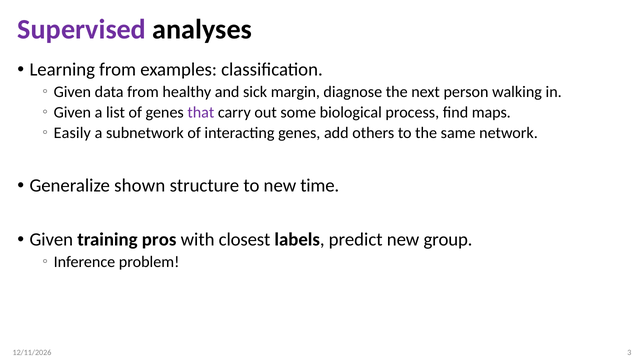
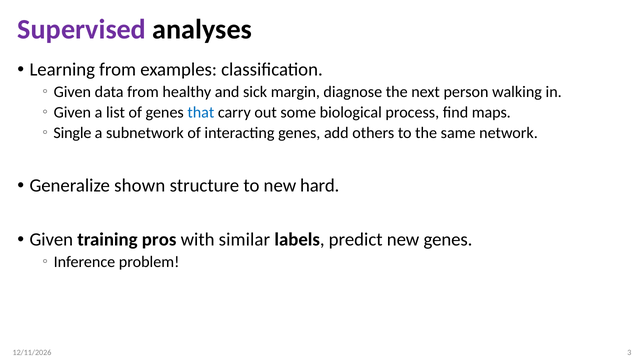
that colour: purple -> blue (201, 113)
Easily: Easily -> Single (72, 133)
time: time -> hard (320, 186)
closest: closest -> similar (244, 240)
new group: group -> genes (448, 240)
